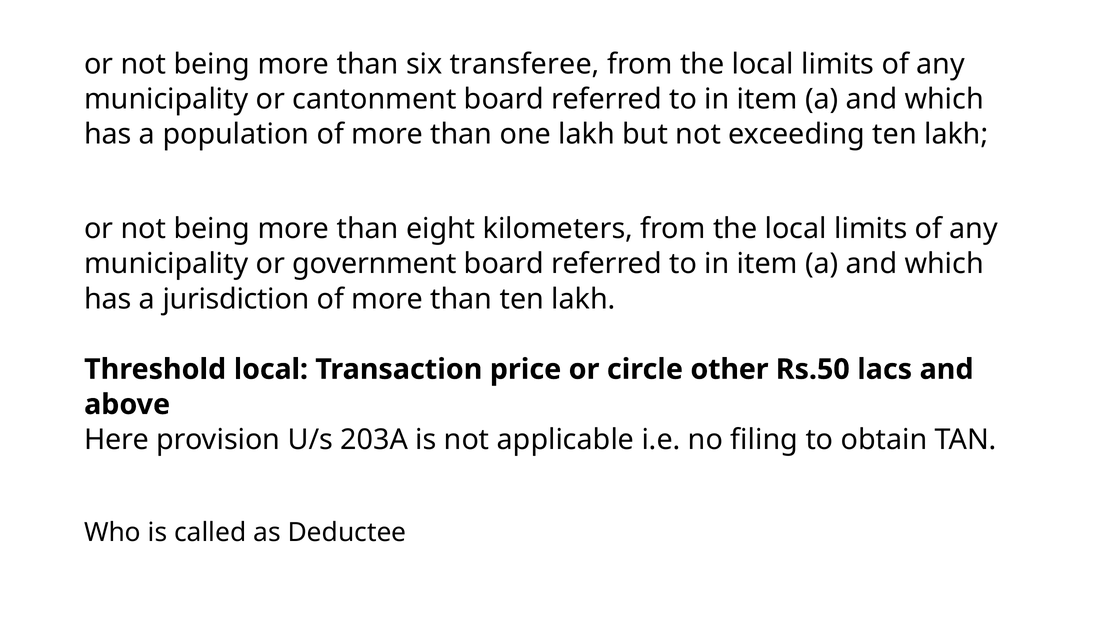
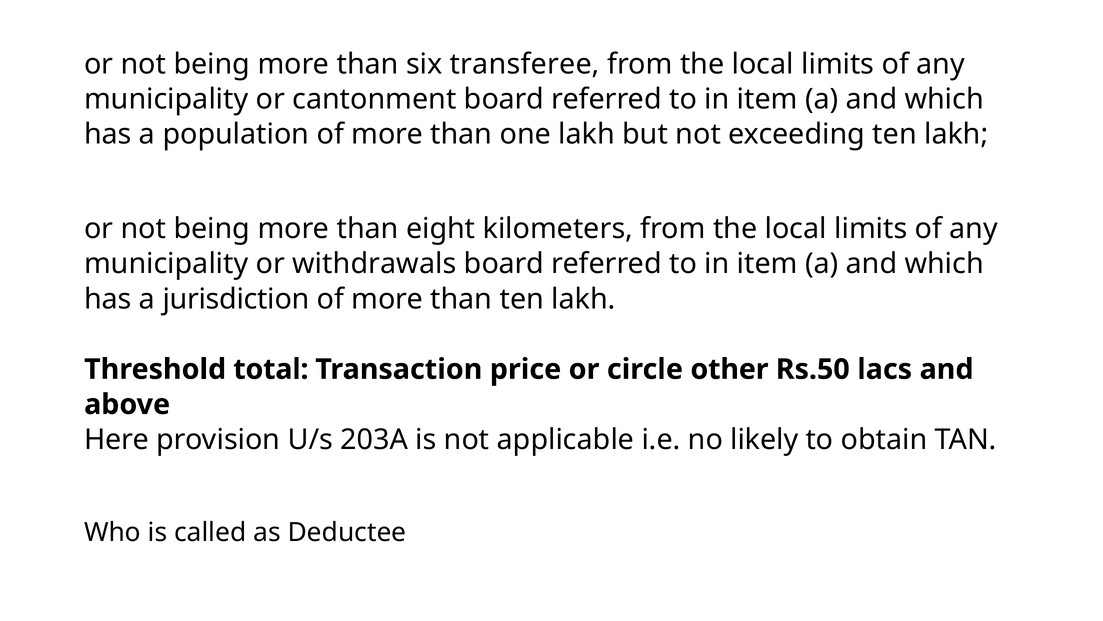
government: government -> withdrawals (374, 264)
Threshold local: local -> total (271, 369)
filing: filing -> likely (764, 439)
